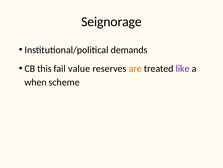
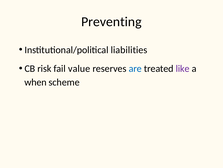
Seignorage: Seignorage -> Preventing (111, 22)
demands: demands -> liabilities (129, 50)
this: this -> risk (44, 68)
are colour: orange -> blue (135, 68)
